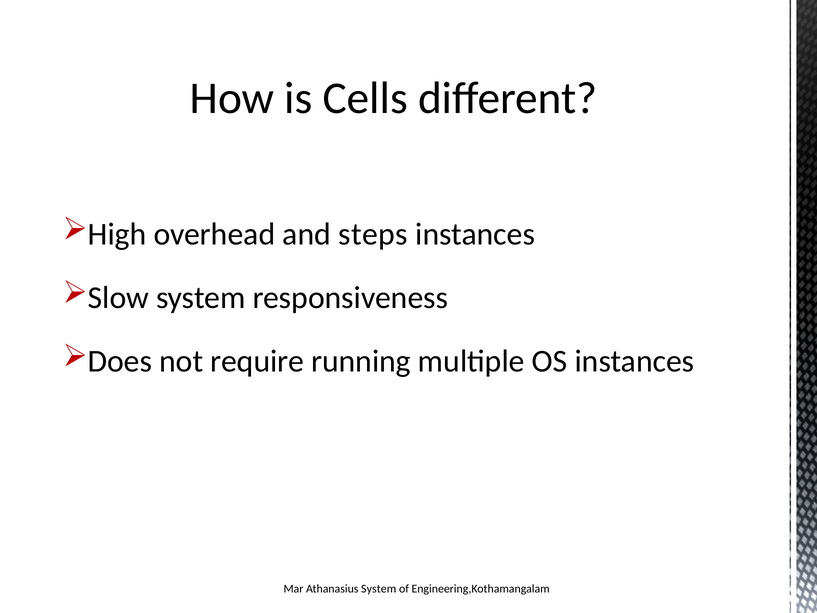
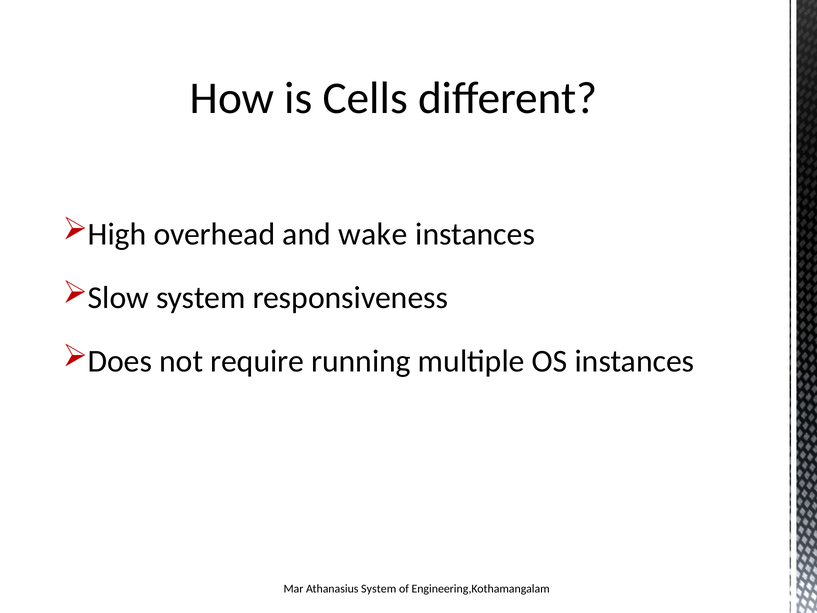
steps: steps -> wake (373, 234)
